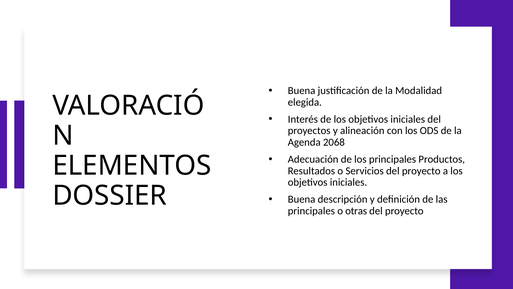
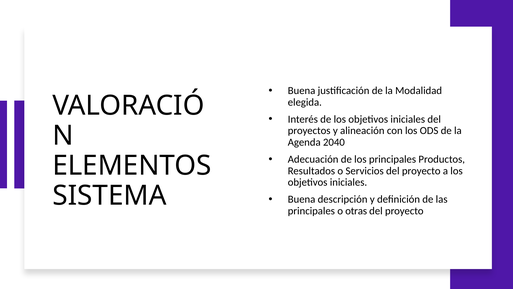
2068: 2068 -> 2040 (334, 142)
DOSSIER: DOSSIER -> SISTEMA (109, 195)
